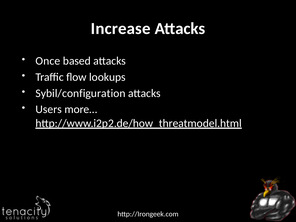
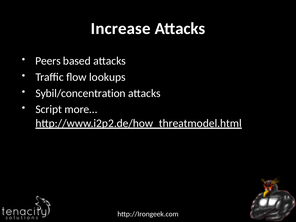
Once: Once -> Peers (48, 61)
Sybil/configuration: Sybil/configuration -> Sybil/concentration (81, 93)
Users: Users -> Script (49, 109)
